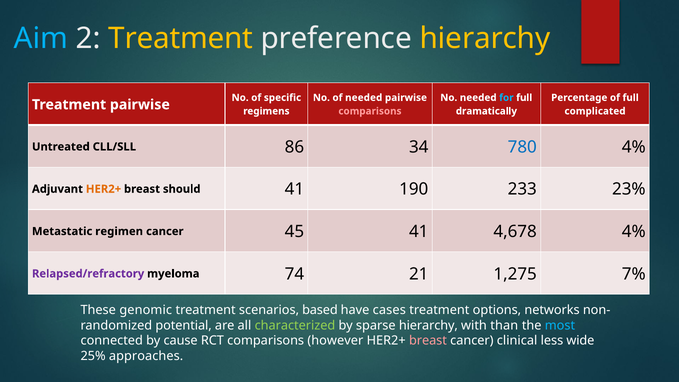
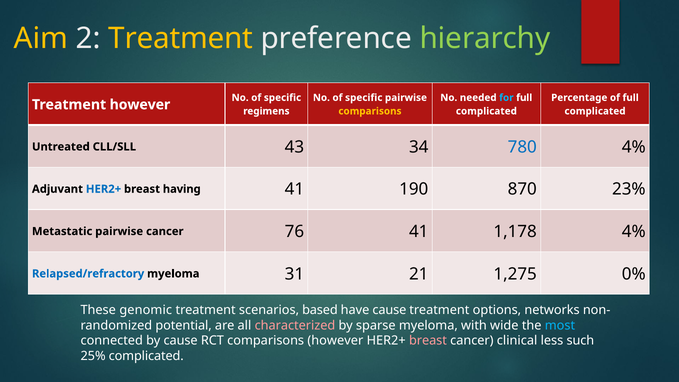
Aim colour: light blue -> yellow (41, 39)
hierarchy colour: yellow -> light green (485, 39)
needed: needed -> specific (364, 98)
Treatment pairwise: pairwise -> however (140, 105)
comparisons colour: pink -> yellow (370, 111)
dramatically: dramatically -> complicated (486, 111)
86: 86 -> 43 (294, 147)
HER2+ colour: orange -> blue (104, 189)
should: should -> having (182, 189)
233: 233 -> 870 (522, 189)
Metastatic regimen: regimen -> pairwise (119, 231)
45: 45 -> 76 (294, 232)
4,678: 4,678 -> 1,178 (515, 232)
Relapsed/refractory colour: purple -> blue (88, 274)
74: 74 -> 31 (294, 274)
7%: 7% -> 0% (634, 274)
have cases: cases -> cause (389, 310)
characterized colour: light green -> pink (295, 325)
sparse hierarchy: hierarchy -> myeloma (428, 325)
than: than -> wide (504, 325)
wide: wide -> such (580, 341)
25% approaches: approaches -> complicated (146, 356)
